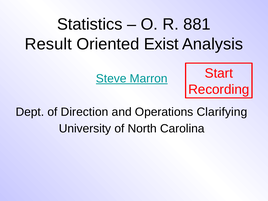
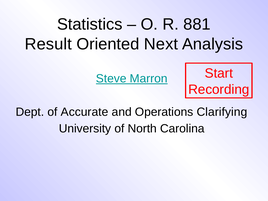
Exist: Exist -> Next (161, 44)
Direction: Direction -> Accurate (85, 112)
